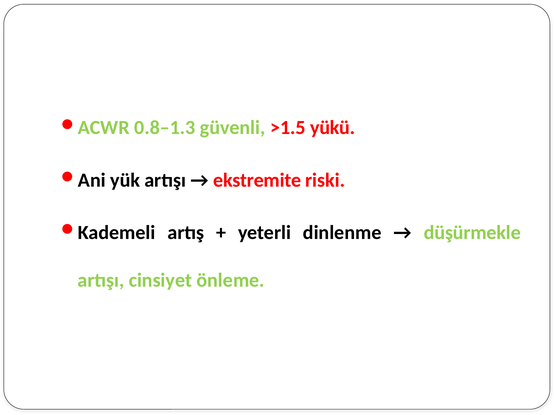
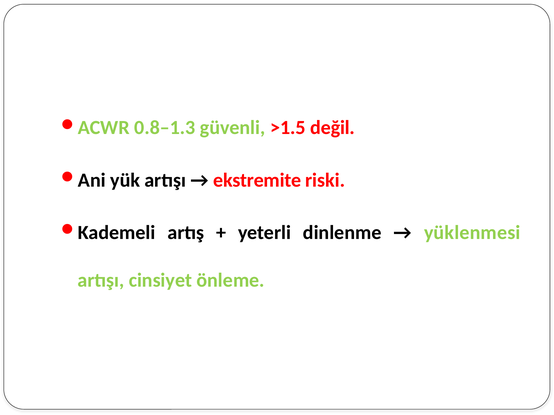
yükü: yükü -> değil (333, 128)
düşürmekle: düşürmekle -> yüklenmesi (472, 233)
